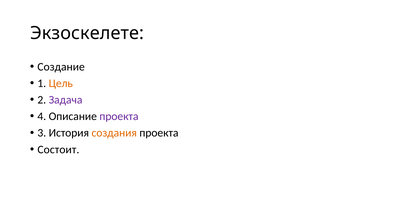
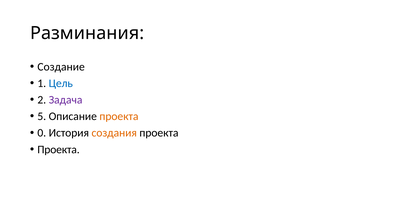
Экзоскелете: Экзоскелете -> Разминания (87, 33)
Цель colour: orange -> blue (61, 83)
4: 4 -> 5 (42, 116)
проекта colour: purple -> orange (119, 116)
3: 3 -> 0 (42, 133)
Состоит: Состоит -> Проекта (59, 149)
